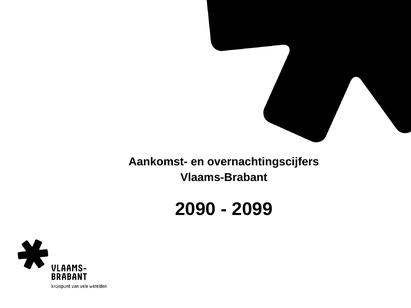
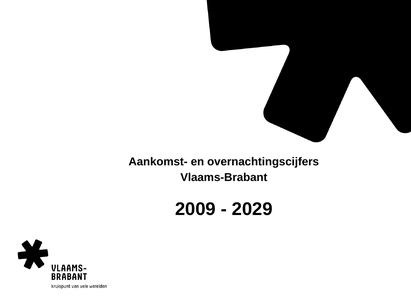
2090: 2090 -> 2009 (195, 209)
2099: 2099 -> 2029 (252, 209)
